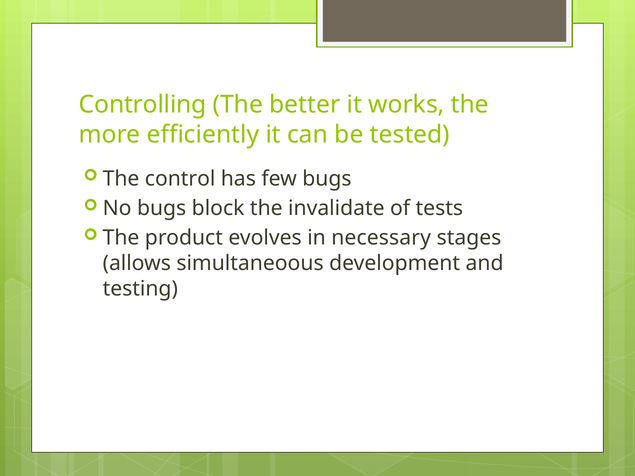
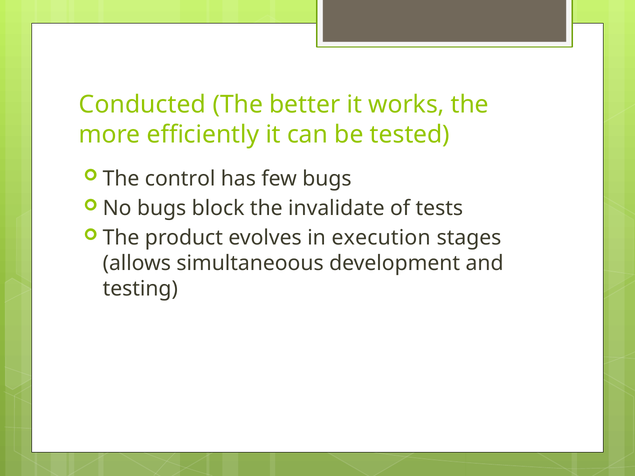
Controlling: Controlling -> Conducted (143, 105)
necessary: necessary -> execution (381, 238)
